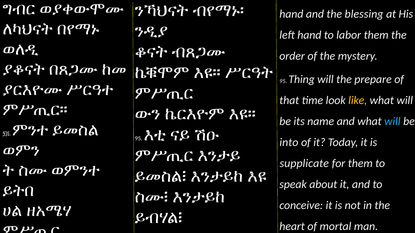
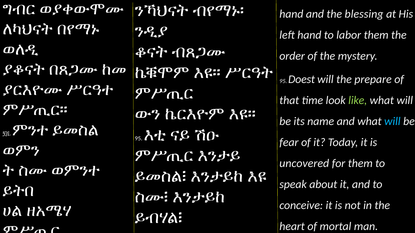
Thing: Thing -> Doest (302, 80)
like colour: yellow -> light green (358, 101)
into: into -> fear (289, 143)
supplicate: supplicate -> uncovered (304, 164)
